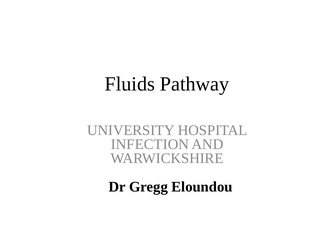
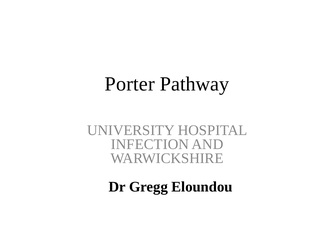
Fluids: Fluids -> Porter (130, 84)
